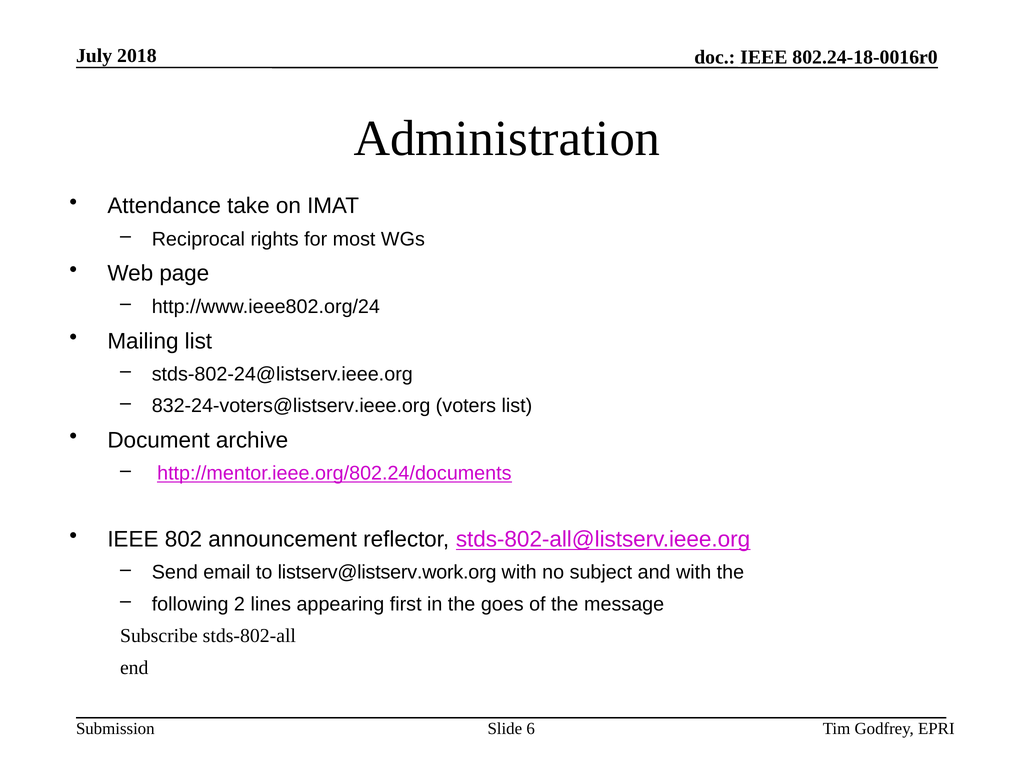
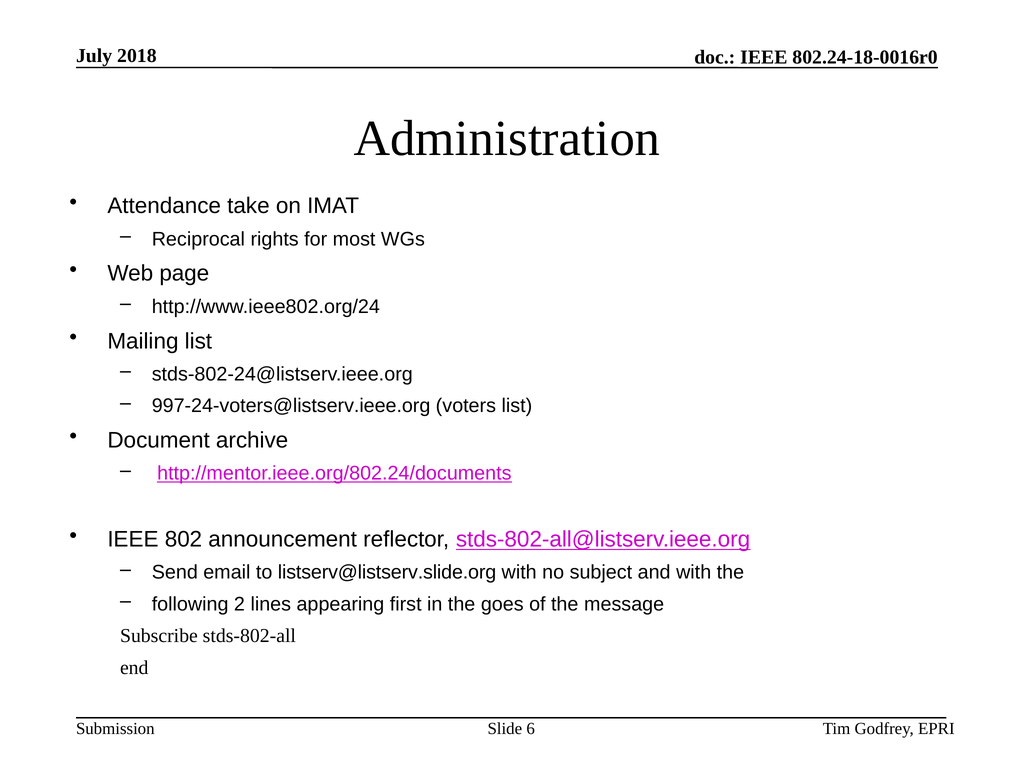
832-24-voters@listserv.ieee.org: 832-24-voters@listserv.ieee.org -> 997-24-voters@listserv.ieee.org (291, 406)
listserv@listserv.work.org: listserv@listserv.work.org -> listserv@listserv.slide.org (387, 573)
